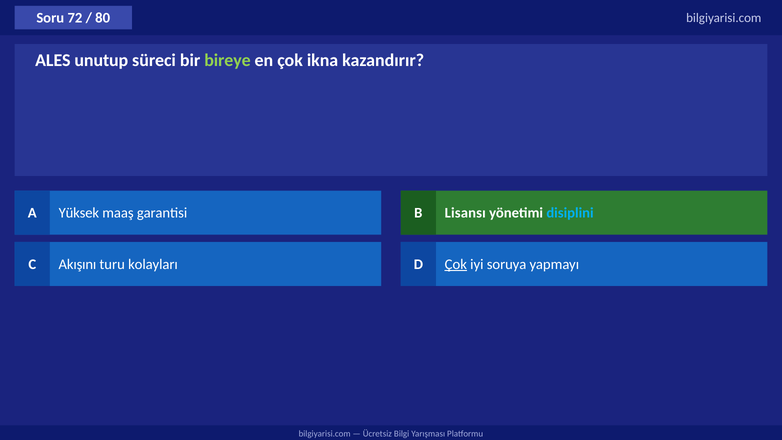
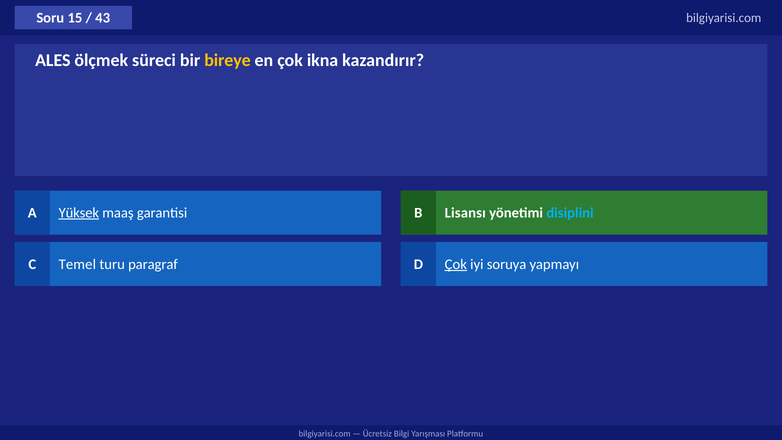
72: 72 -> 15 (75, 18)
80: 80 -> 43 (103, 18)
unutup: unutup -> ölçmek (101, 60)
bireye colour: light green -> yellow (227, 60)
Yüksek underline: none -> present (79, 213)
Akışını: Akışını -> Temel (77, 264)
kolayları: kolayları -> paragraf (153, 264)
